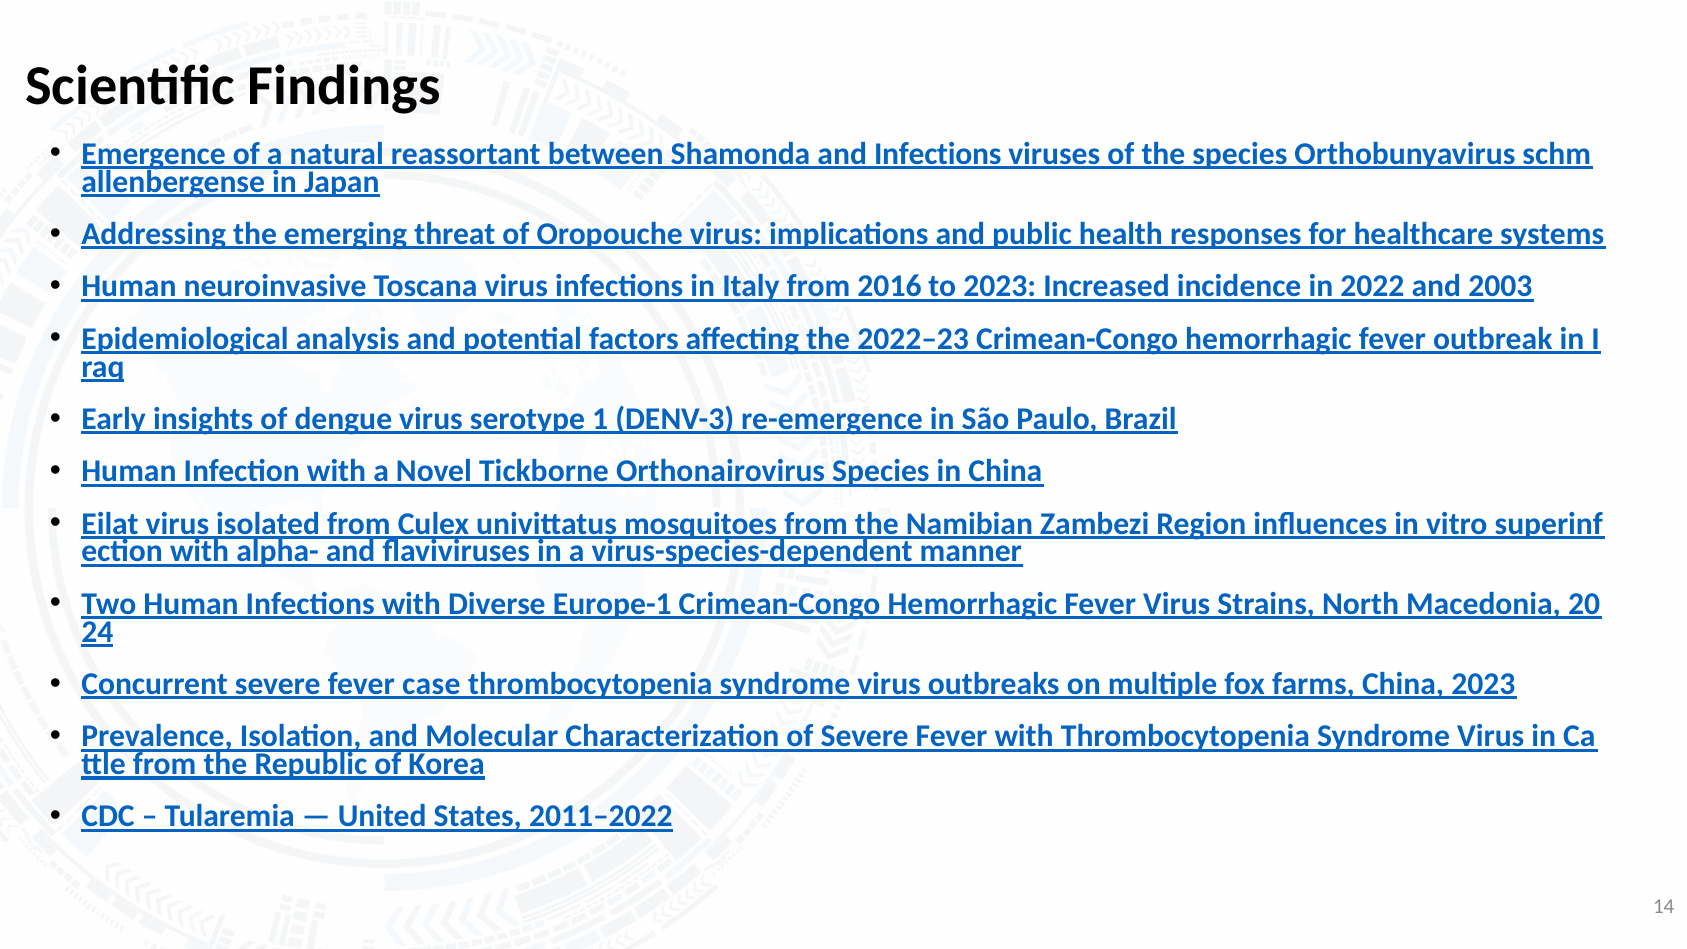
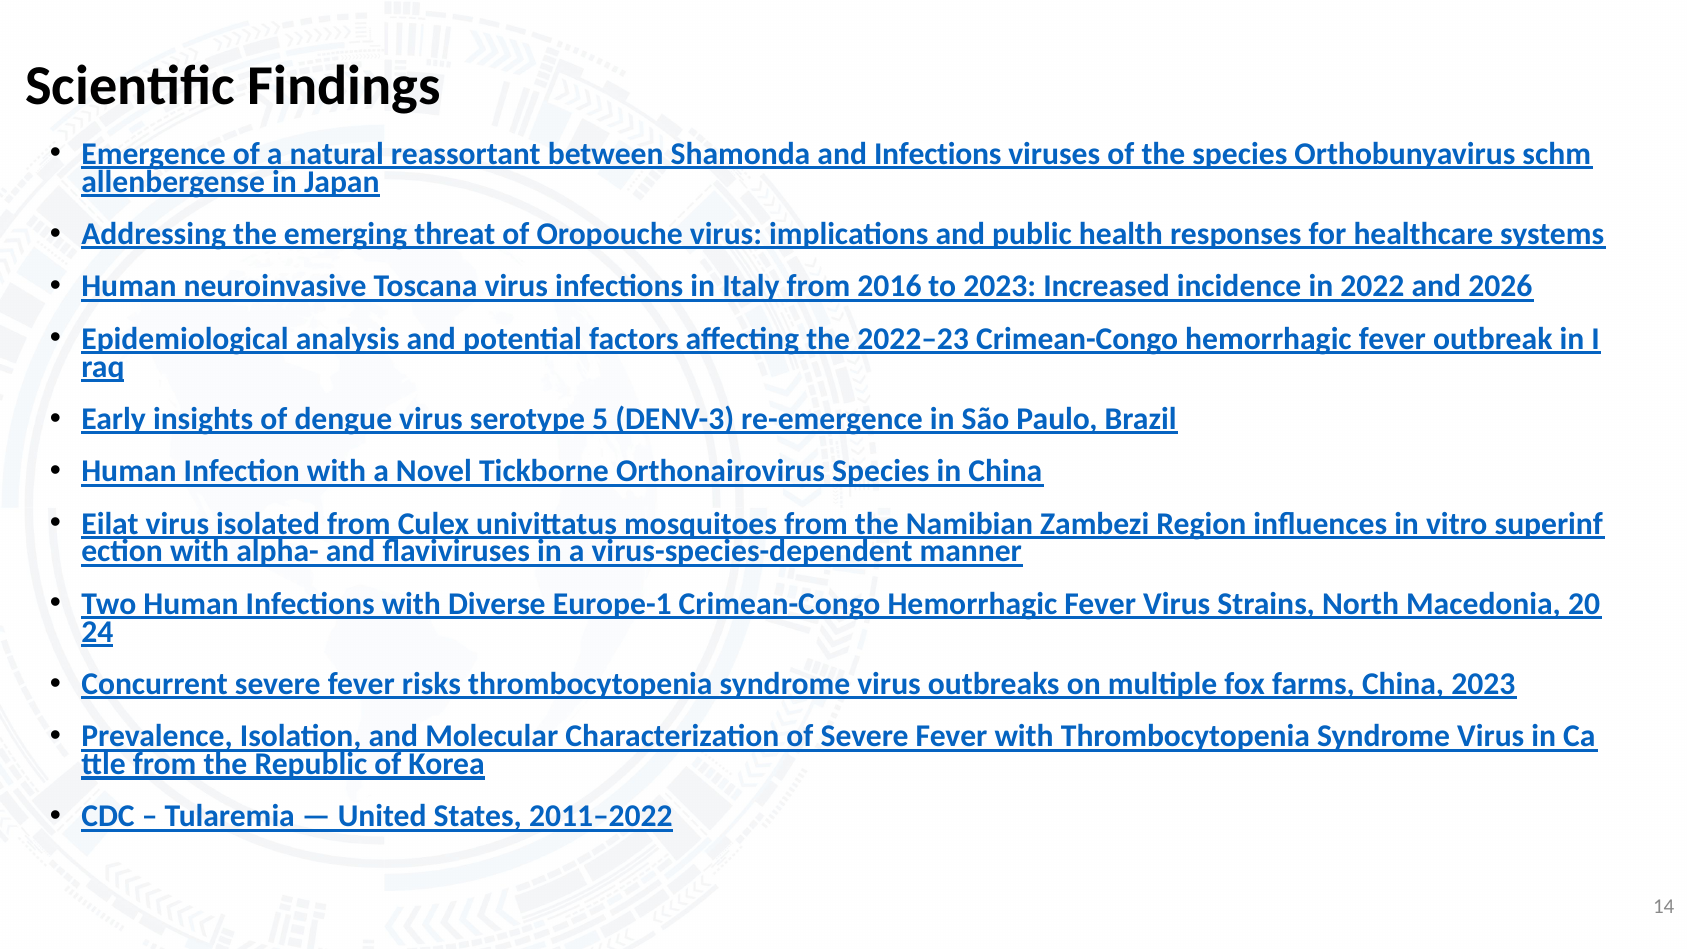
2003: 2003 -> 2026 (1500, 286)
1: 1 -> 5 (600, 419)
case: case -> risks (431, 684)
